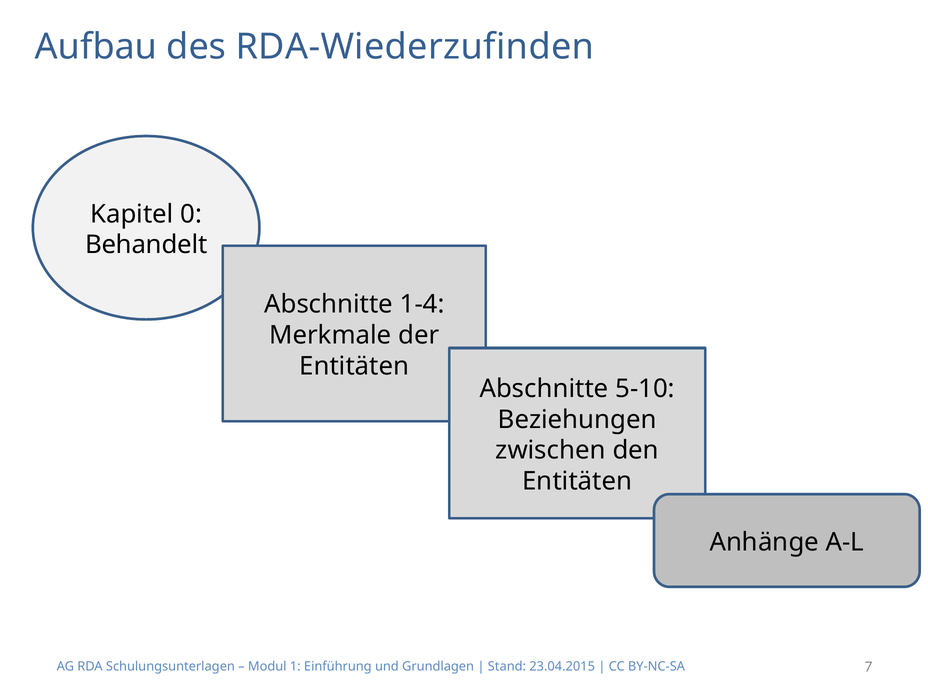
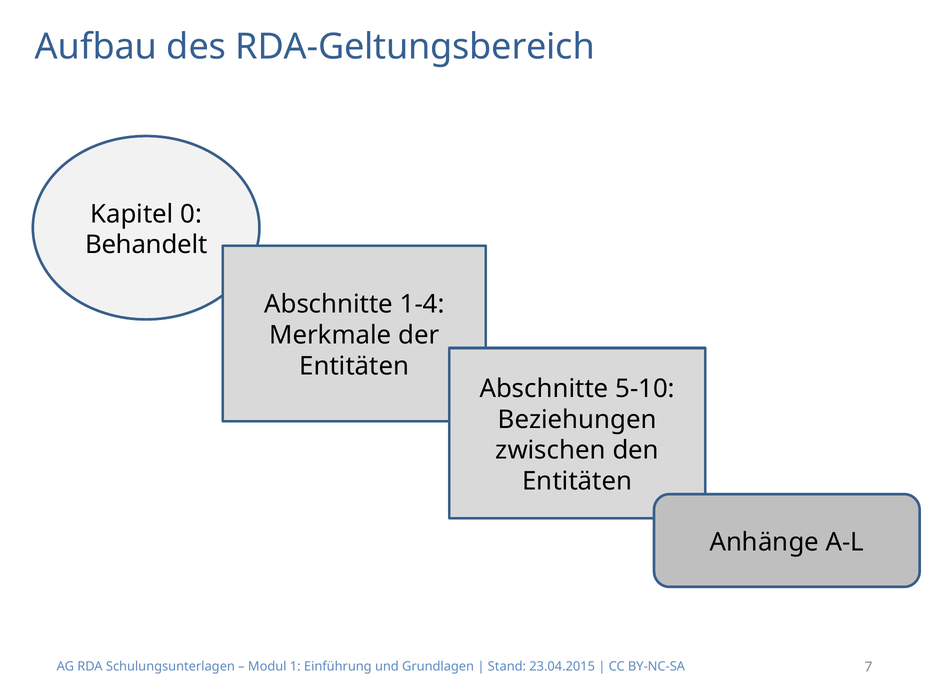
RDA-Wiederzufinden: RDA-Wiederzufinden -> RDA-Geltungsbereich (415, 47)
